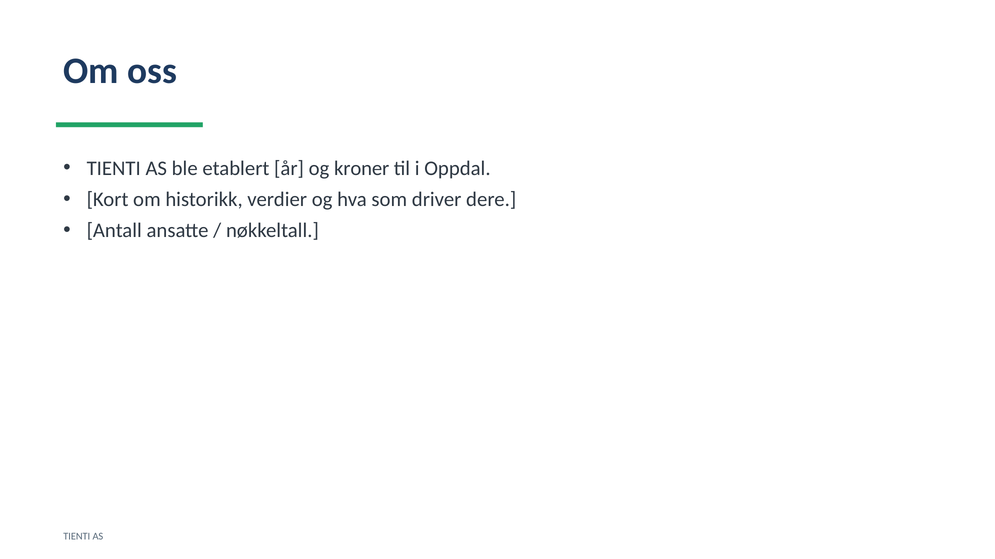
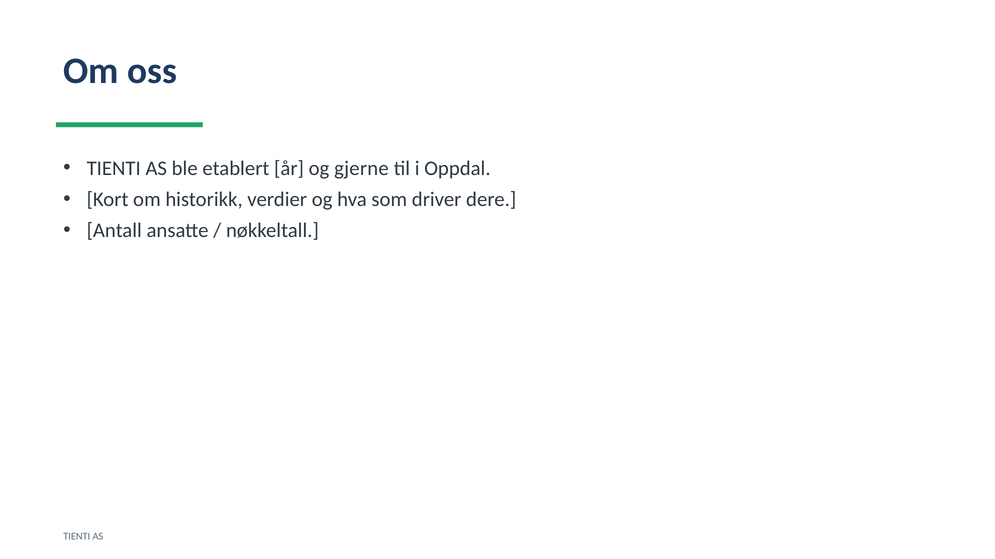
kroner: kroner -> gjerne (361, 169)
